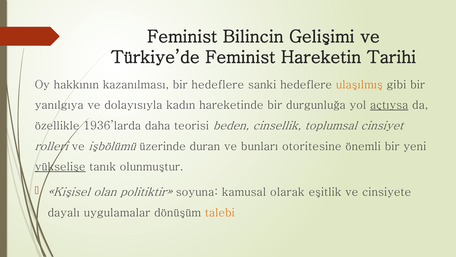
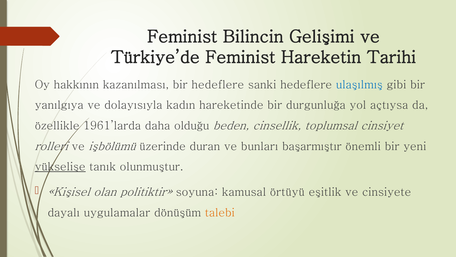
ulaşılmış colour: orange -> blue (359, 84)
açtıysa underline: present -> none (389, 105)
1936’larda: 1936’larda -> 1961’larda (112, 126)
teorisi: teorisi -> olduğu (192, 126)
otoritesine: otoritesine -> başarmıştır (312, 146)
olarak: olarak -> örtüyü (287, 192)
